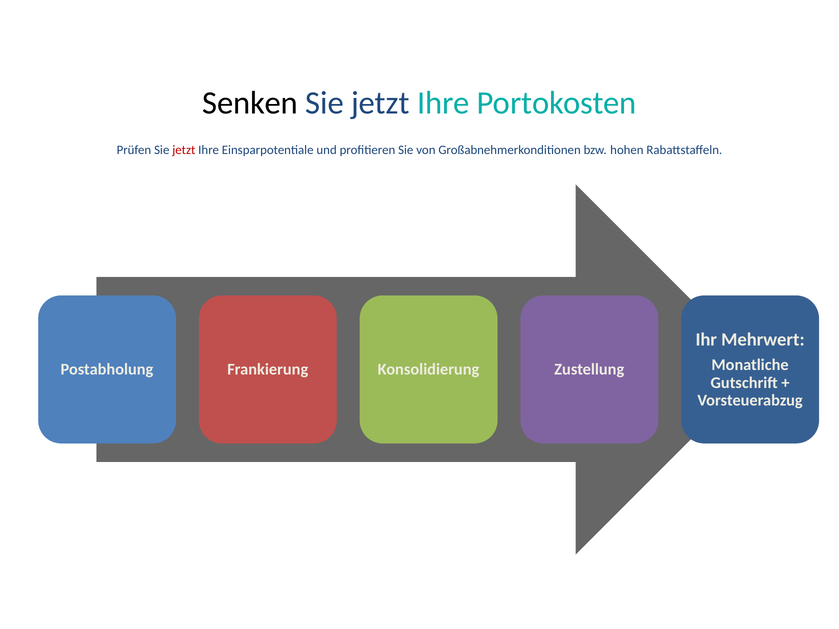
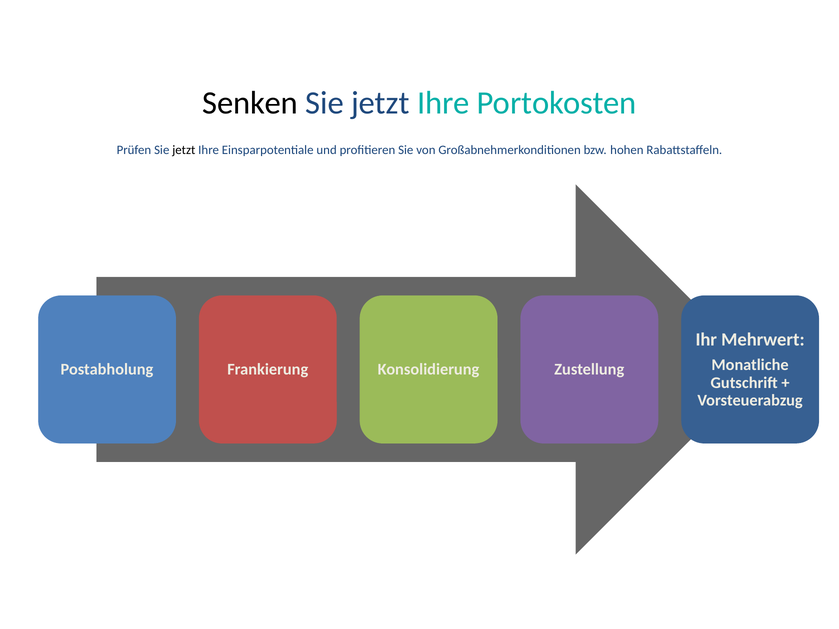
jetzt colour: red -> black (184, 150)
